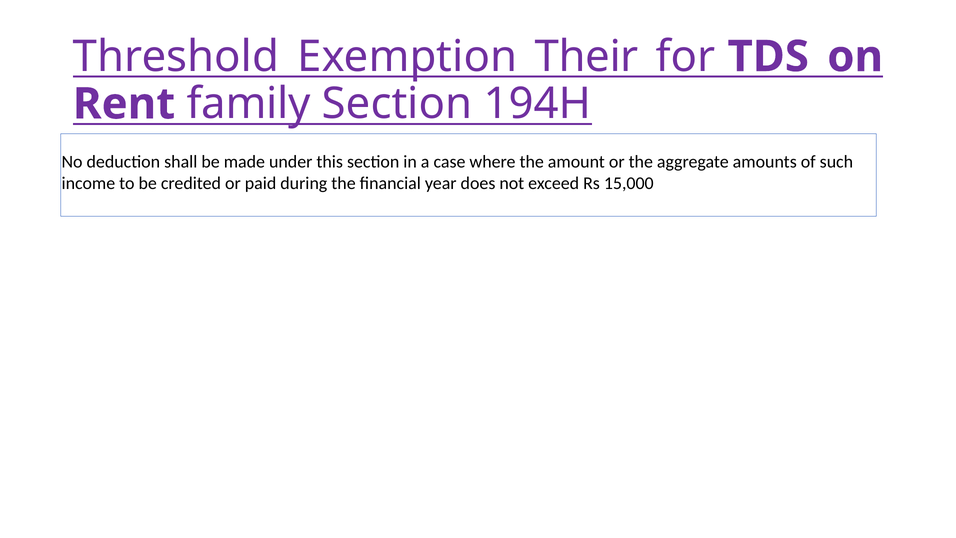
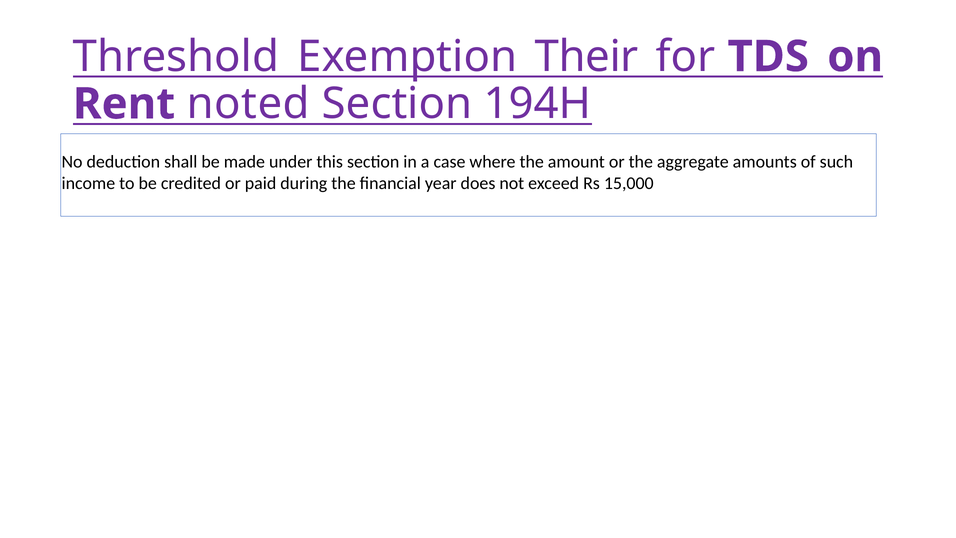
family: family -> noted (248, 104)
